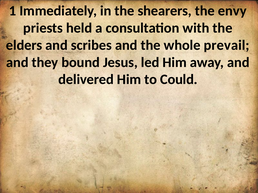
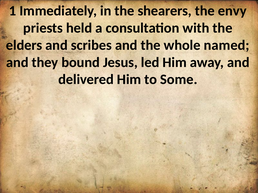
prevail: prevail -> named (227, 45)
Could: Could -> Some (179, 80)
